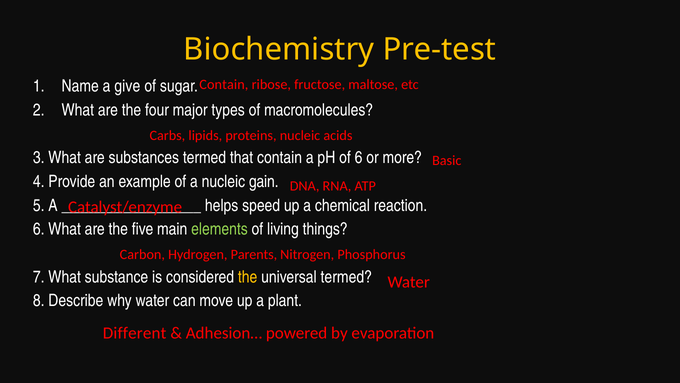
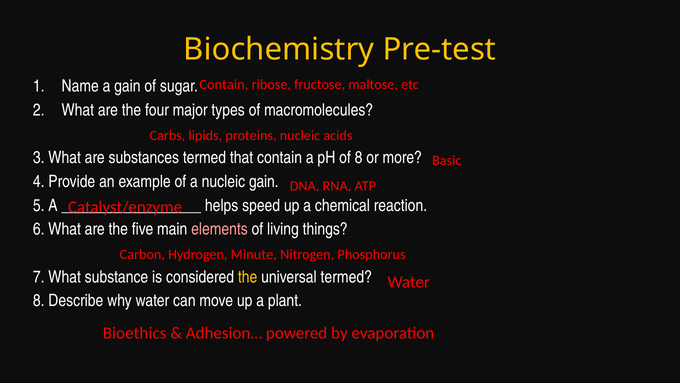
a give: give -> gain (127, 86)
of 6: 6 -> 8 (359, 158)
elements colour: light green -> pink (219, 229)
Parents: Parents -> Minute (254, 254)
Different: Different -> Bioethics (135, 333)
